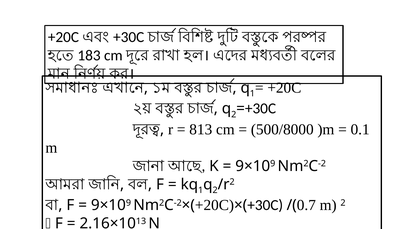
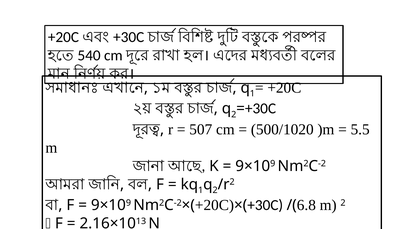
183: 183 -> 540 (89, 56)
813: 813 -> 507 (201, 129)
500/8000: 500/8000 -> 500/1020 (282, 129)
0.1: 0.1 -> 5.5 (360, 129)
0.7: 0.7 -> 6.8 (306, 205)
